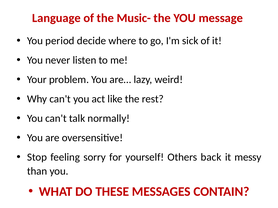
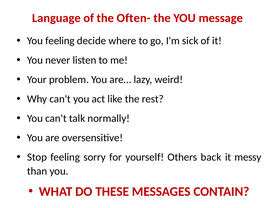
Music-: Music- -> Often- (134, 18)
You period: period -> feeling (60, 41)
